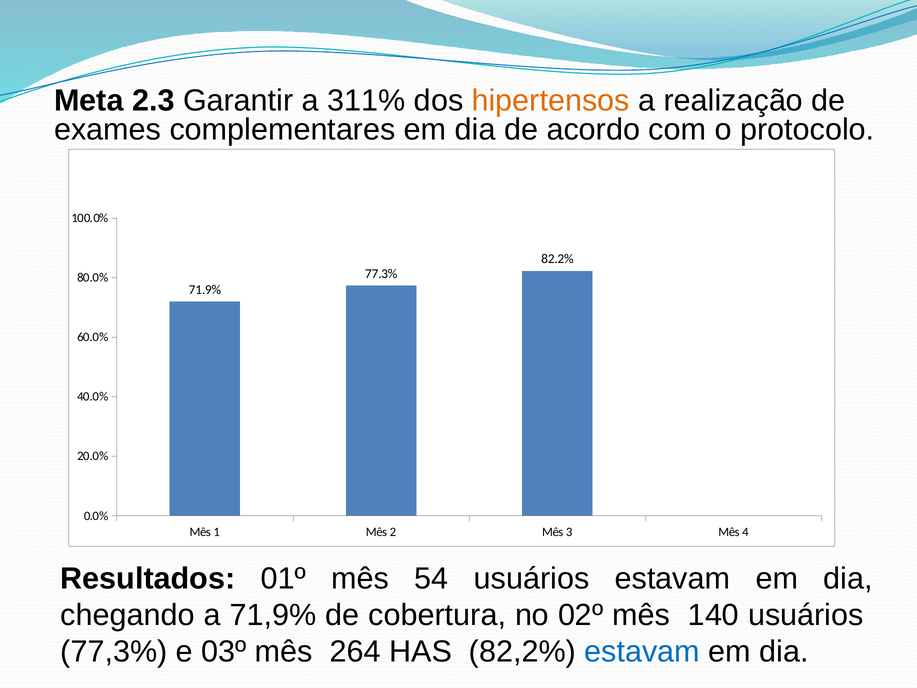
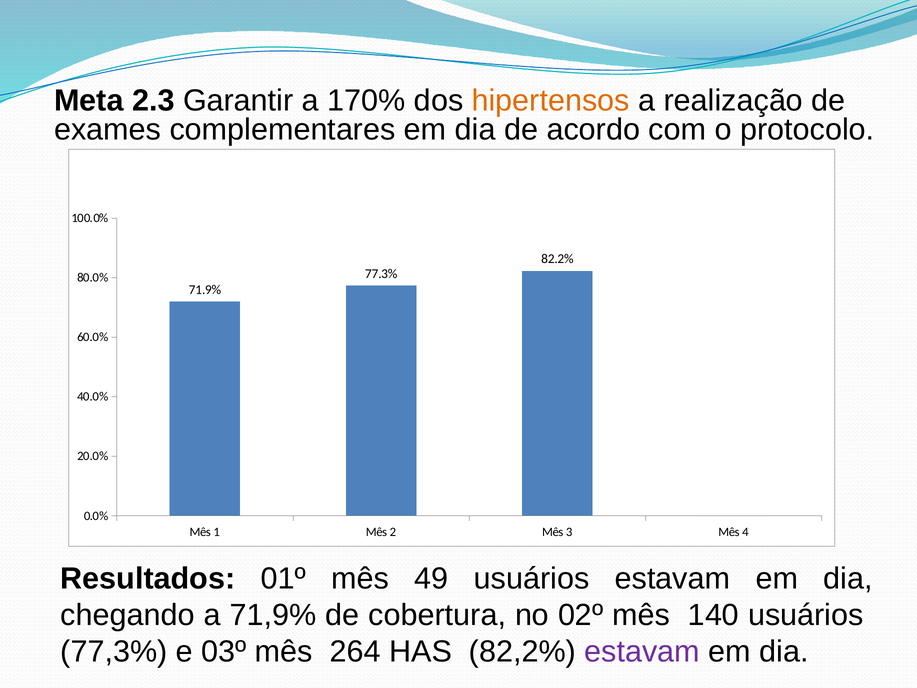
311%: 311% -> 170% (366, 100)
54: 54 -> 49 (431, 578)
estavam colour: blue -> purple (642, 652)
